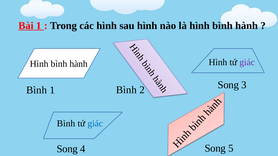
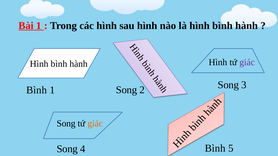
Bình: Bình -> Song (126, 90)
Bình: Bình -> Song (66, 124)
giác colour: blue -> orange (95, 124)
4 Song: Song -> Bình (215, 149)
